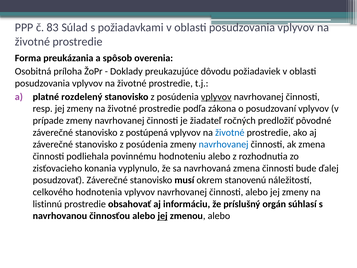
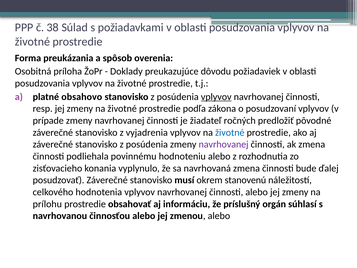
83: 83 -> 38 (53, 27)
rozdelený: rozdelený -> obsahovo (82, 97)
postúpená: postúpená -> vyjadrenia (147, 132)
navrhovanej colour: blue -> purple (224, 144)
listinnú: listinnú -> prílohu (47, 204)
jej underline: present -> none (163, 216)
